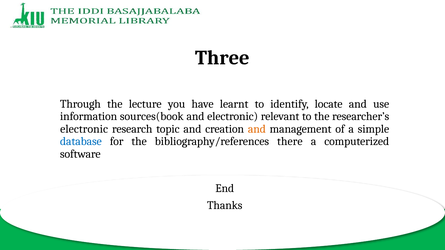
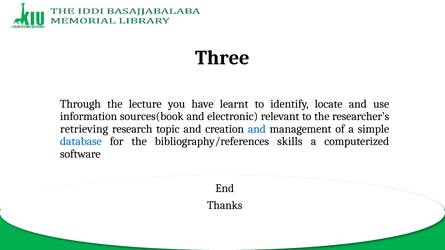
electronic: electronic -> retrieving (84, 129)
and colour: orange -> blue (257, 129)
there: there -> skills (290, 142)
